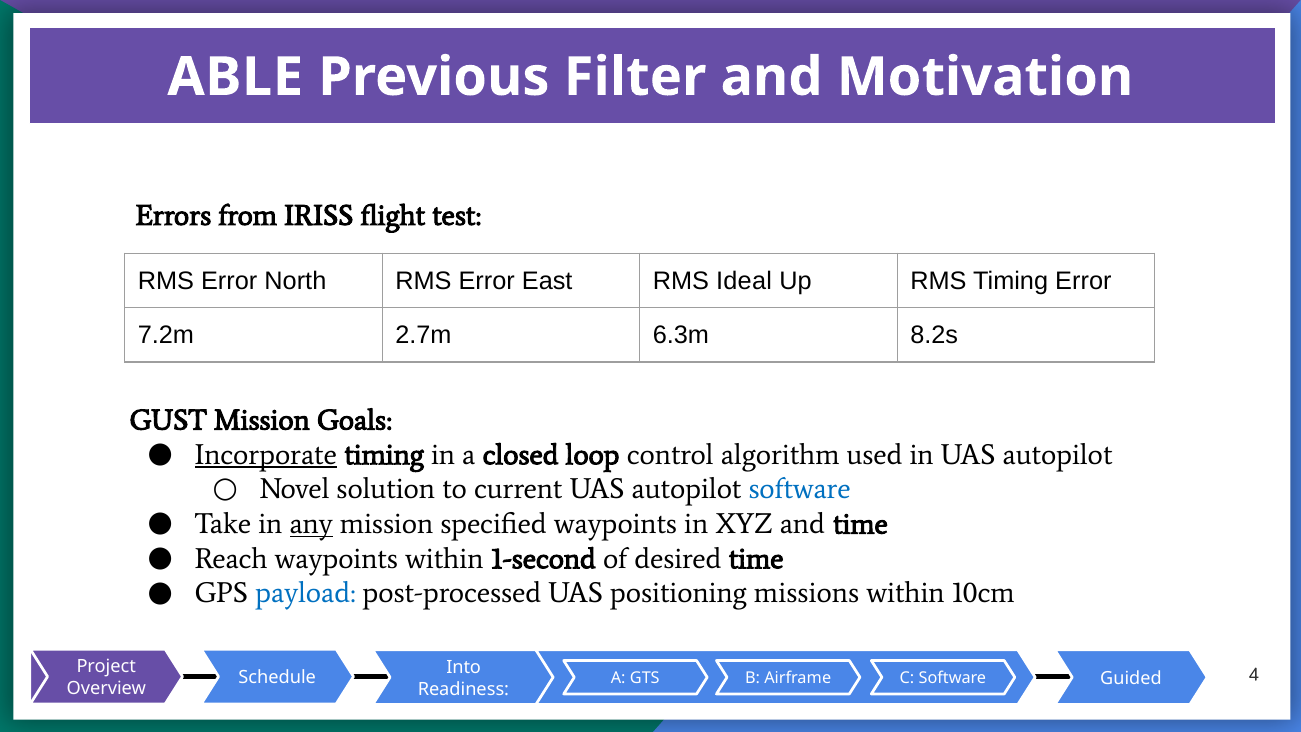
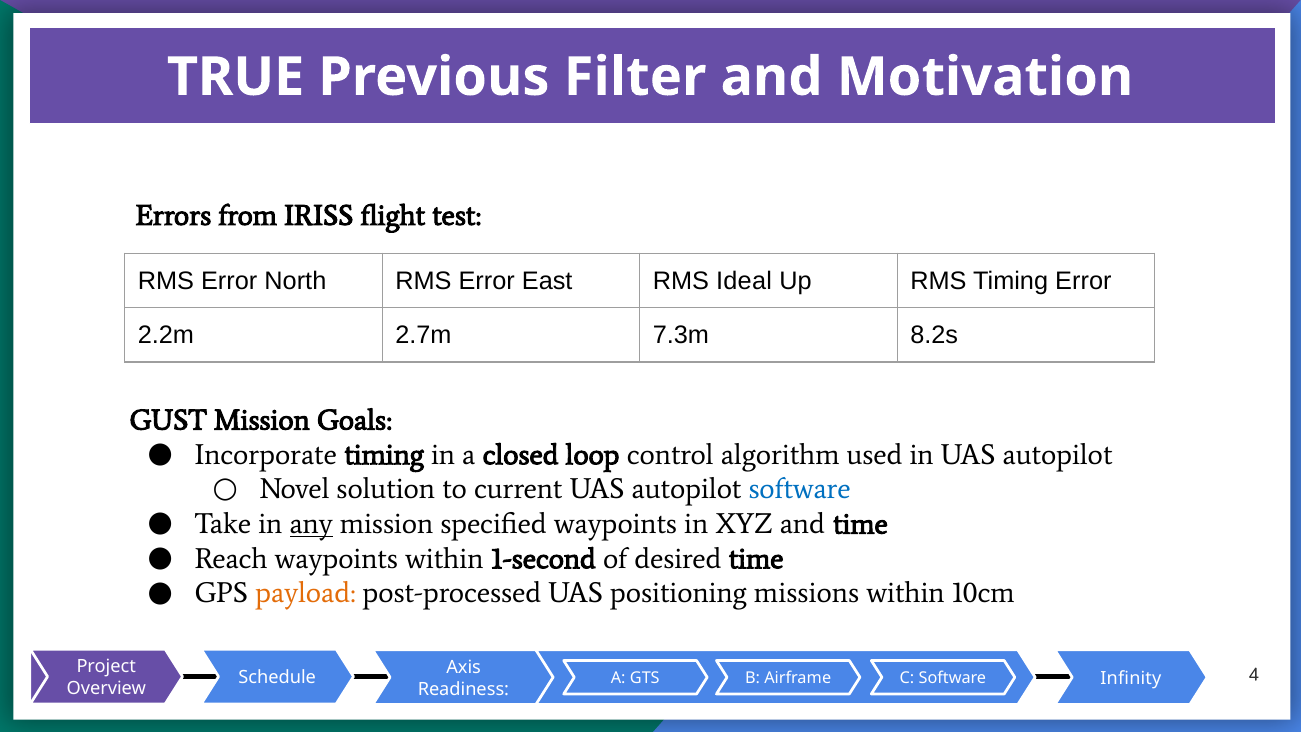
ABLE: ABLE -> TRUE (236, 77)
7.2m: 7.2m -> 2.2m (166, 335)
6.3m: 6.3m -> 7.3m (681, 335)
Incorporate underline: present -> none (266, 455)
payload colour: blue -> orange (306, 593)
Into: Into -> Axis (464, 667)
Guided: Guided -> Infinity (1131, 678)
